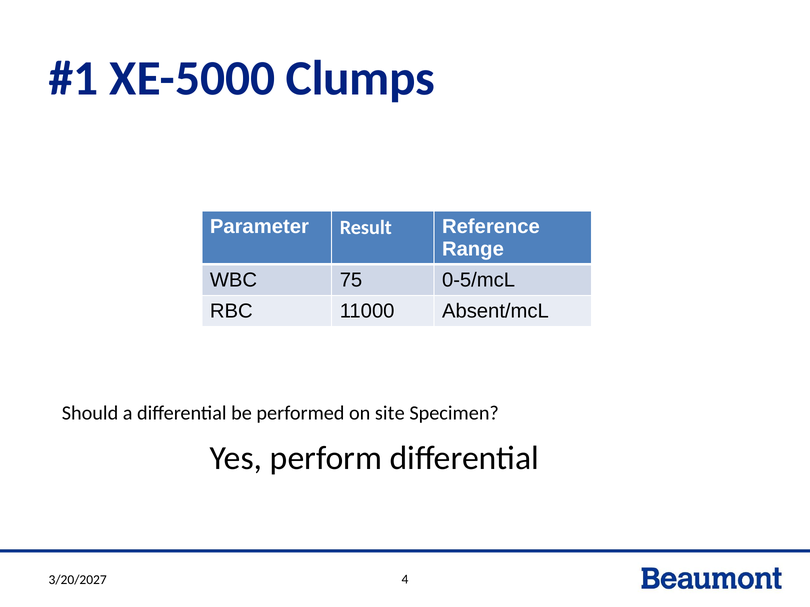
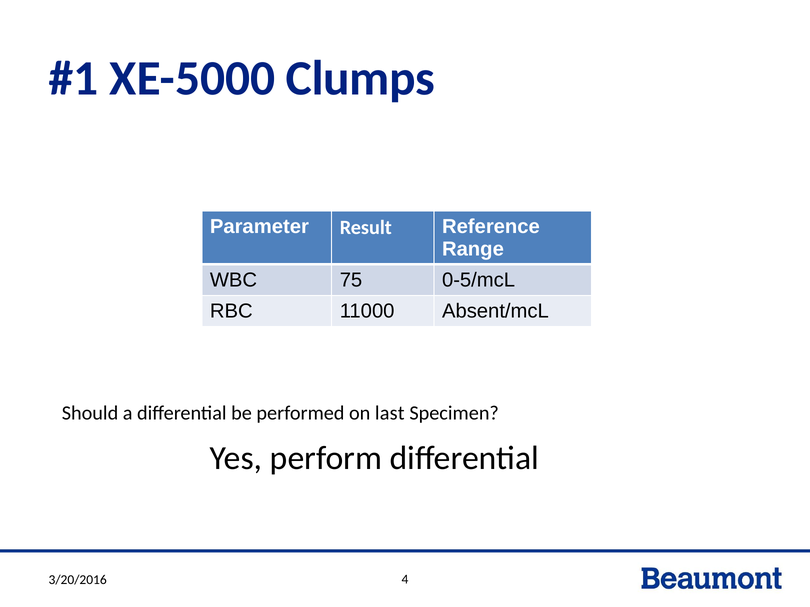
site: site -> last (390, 414)
3/20/2027: 3/20/2027 -> 3/20/2016 (78, 580)
